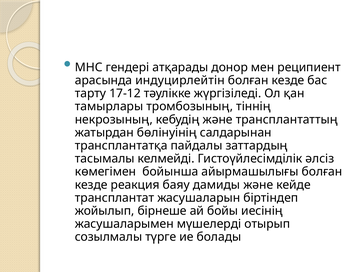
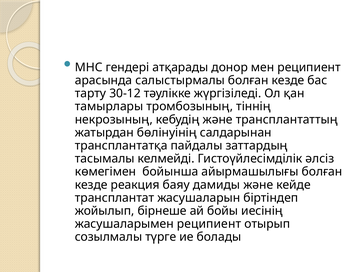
индуцирлейтін: индуцирлейтін -> салыстырмалы (180, 80)
17-12: 17-12 -> 30-12 (125, 93)
жасушаларымен мүшелерді: мүшелерді -> реципиент (209, 224)
